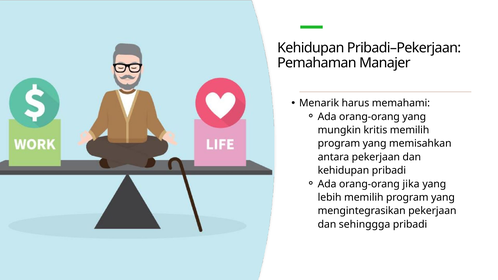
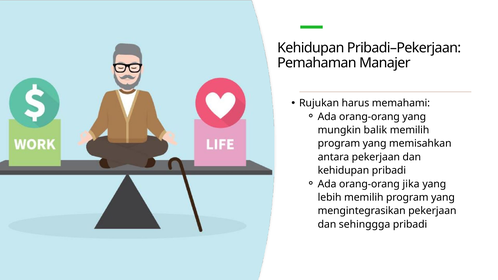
Menarik: Menarik -> Rujukan (319, 103)
kritis: kritis -> balik (375, 130)
